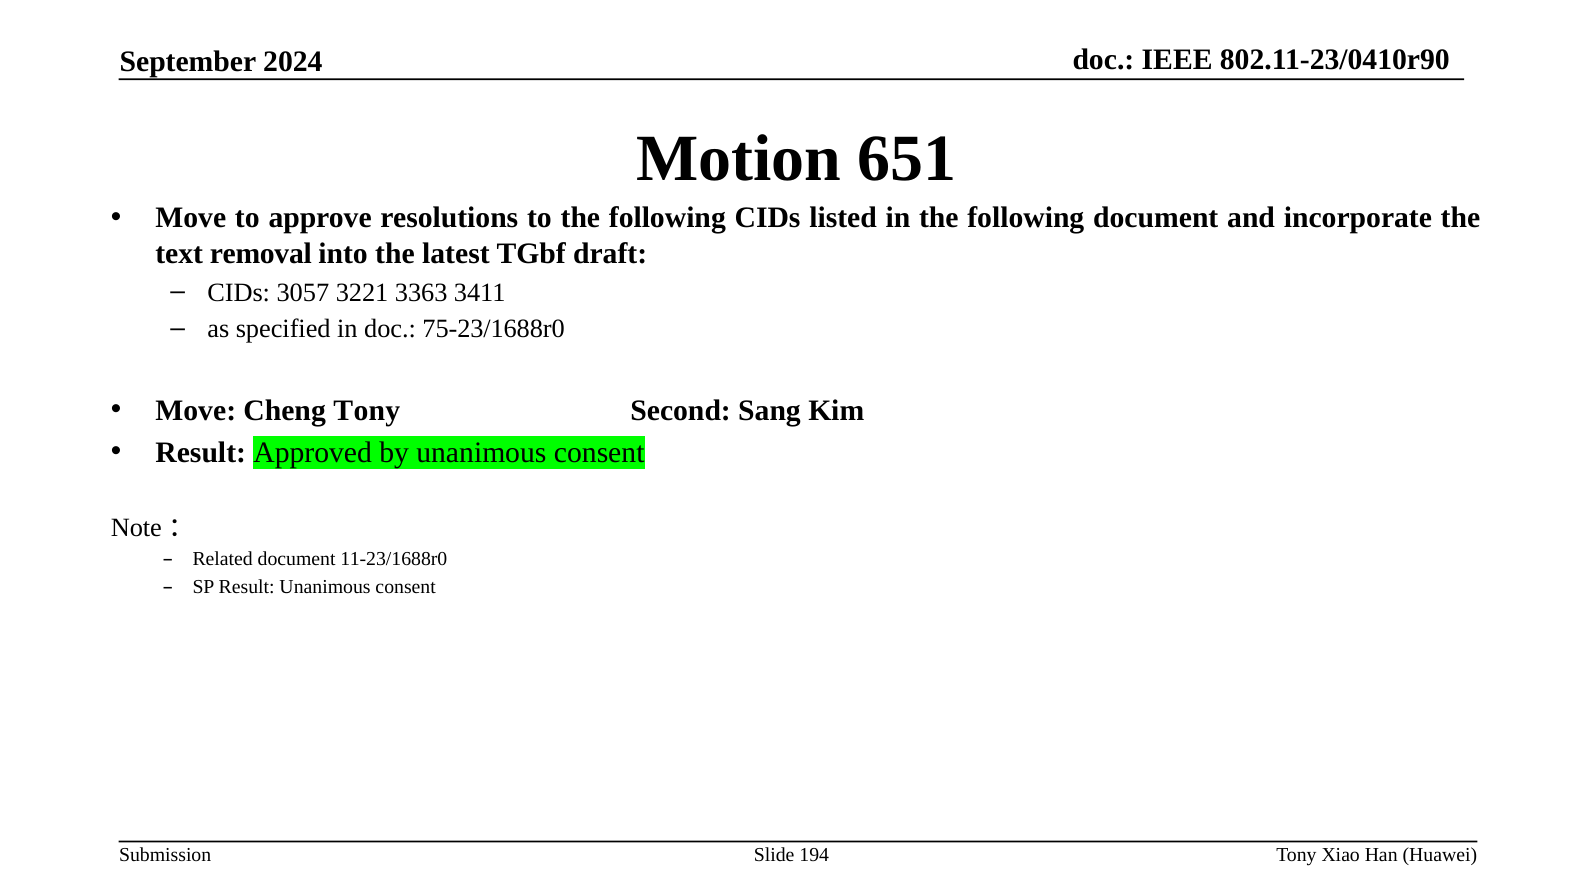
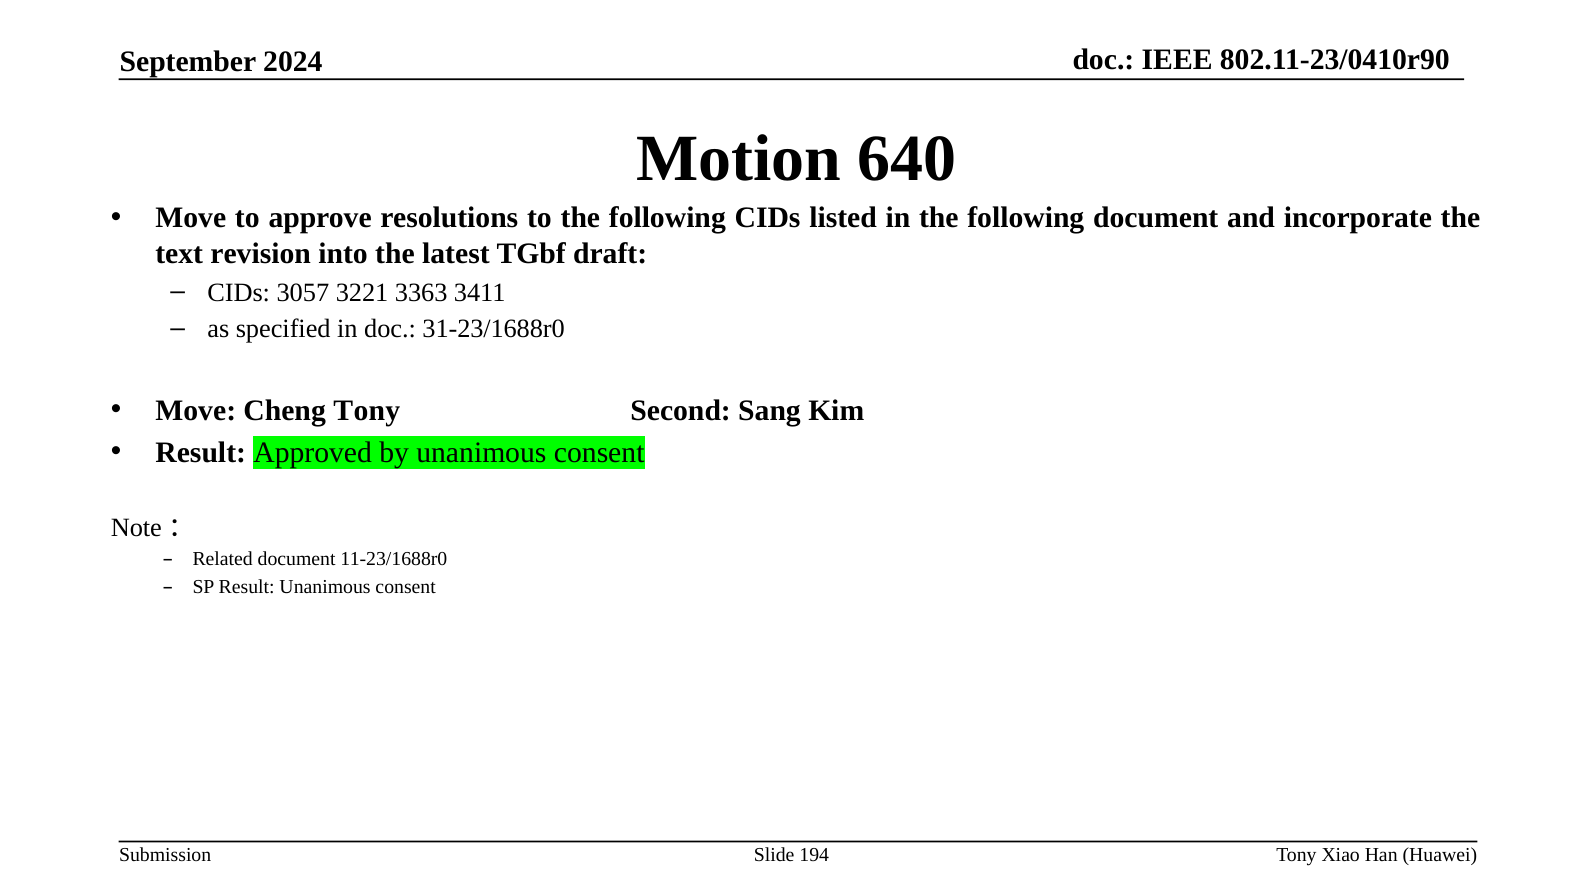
651: 651 -> 640 (907, 159)
removal: removal -> revision (261, 253)
75-23/1688r0: 75-23/1688r0 -> 31-23/1688r0 (494, 329)
